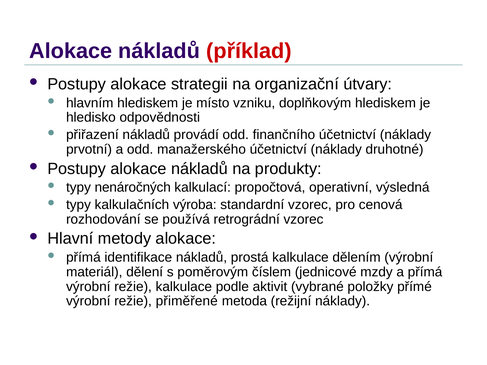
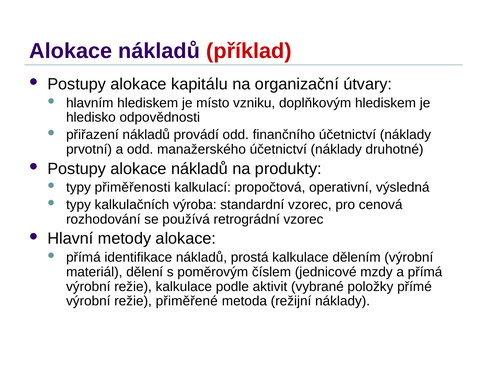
strategii: strategii -> kapitálu (199, 84)
nenáročných: nenáročných -> přiměřenosti (133, 188)
